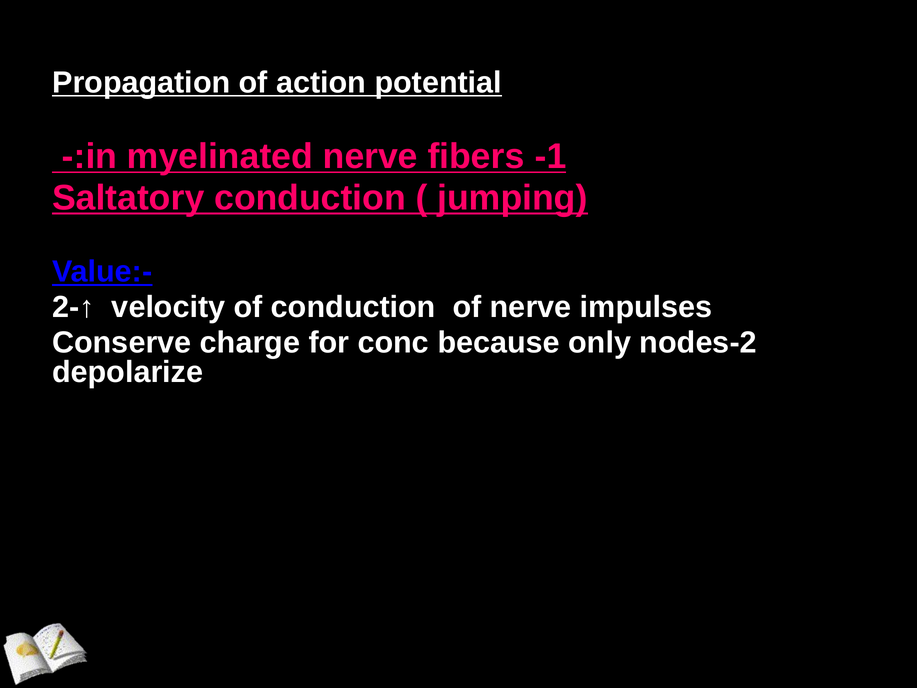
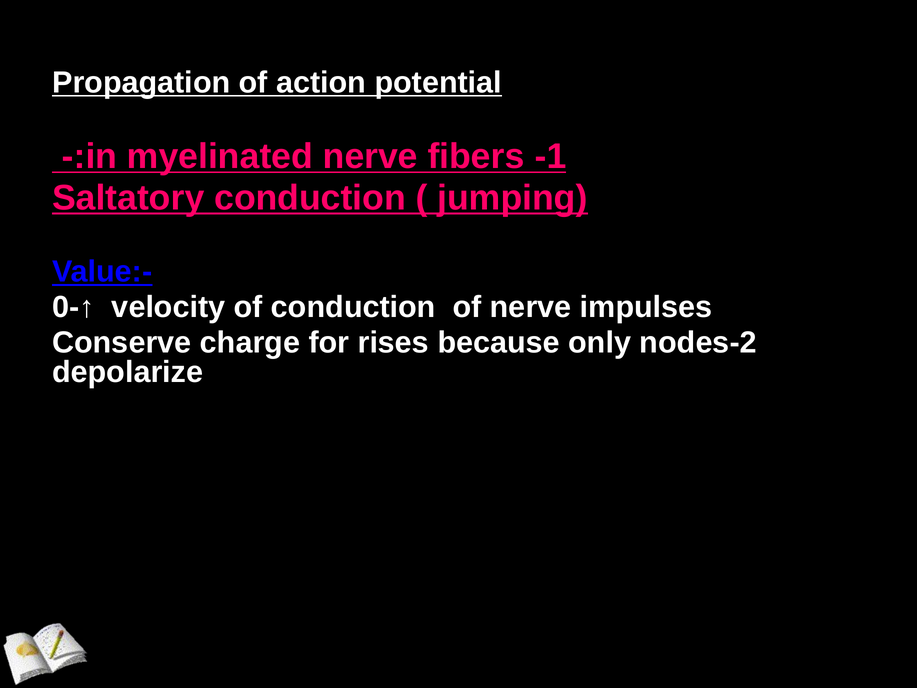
2-↑: 2-↑ -> 0-↑ (73, 307)
conc: conc -> rises (393, 342)
